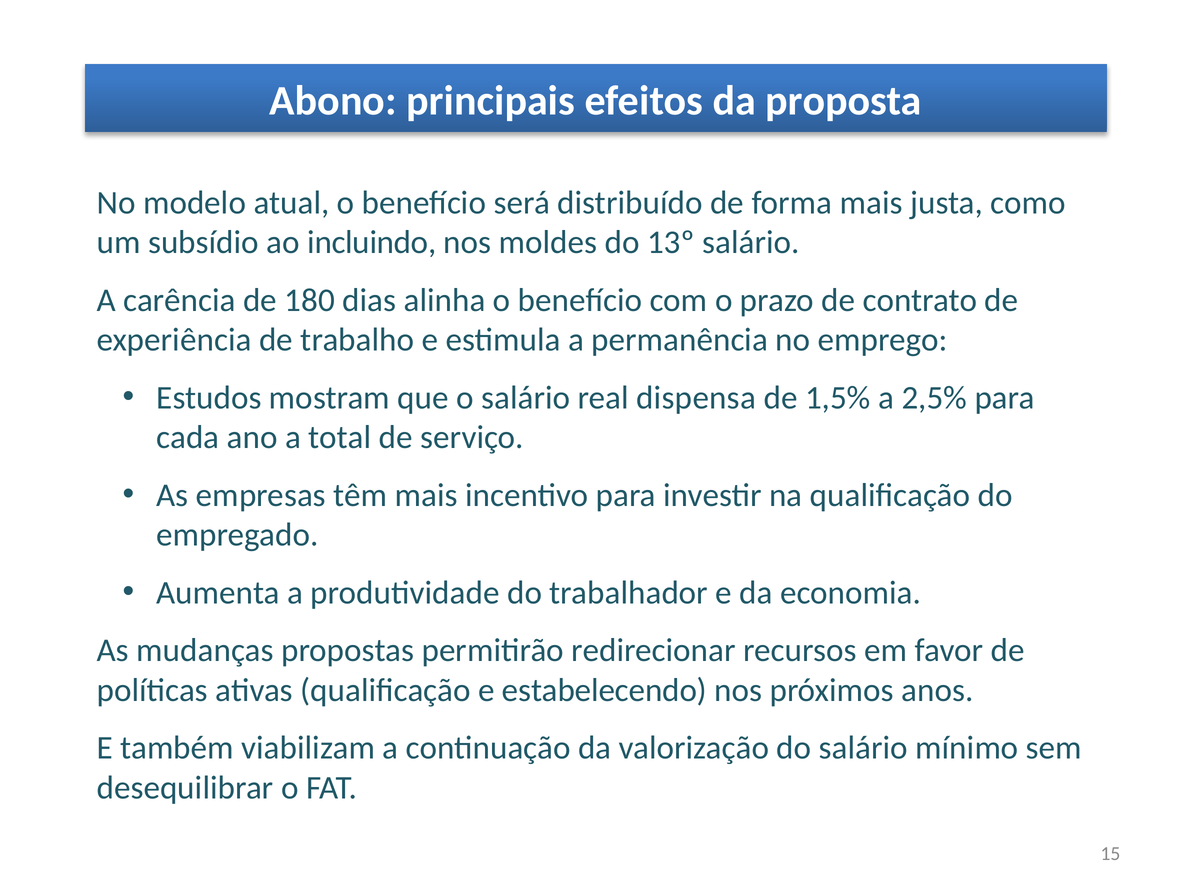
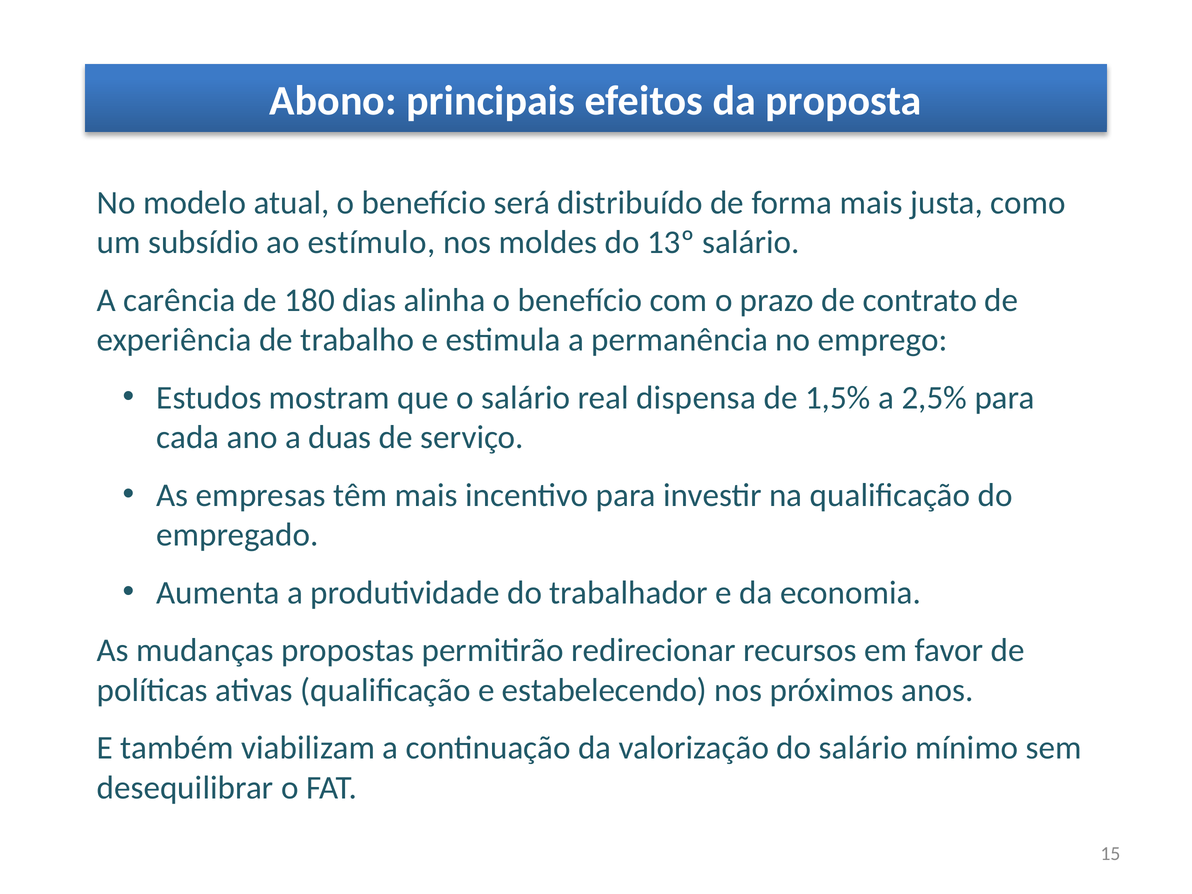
incluindo: incluindo -> estímulo (371, 242)
total: total -> duas (340, 437)
